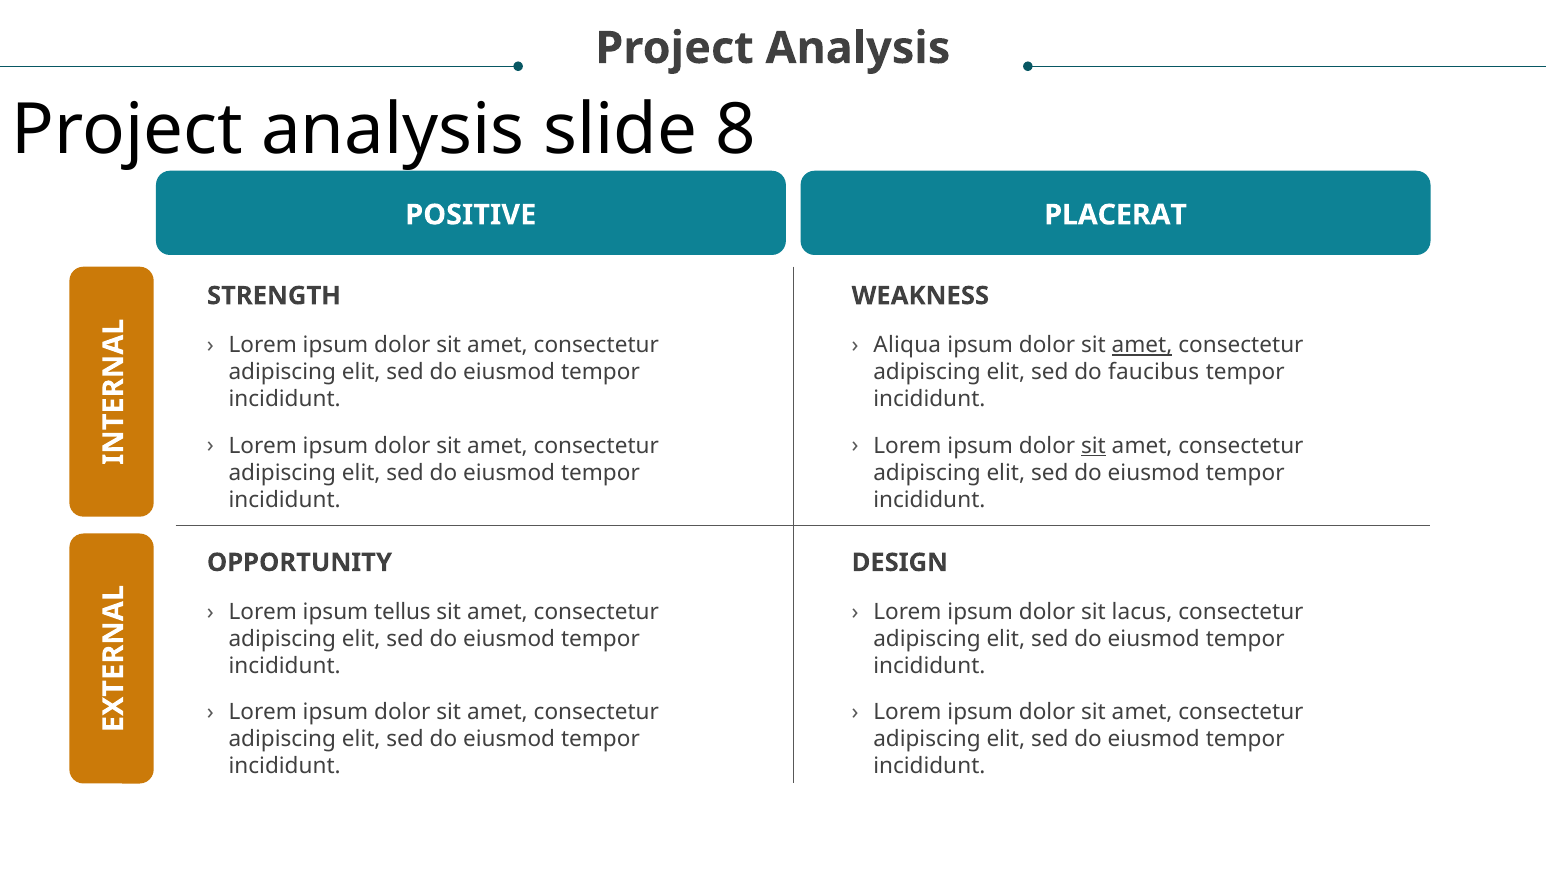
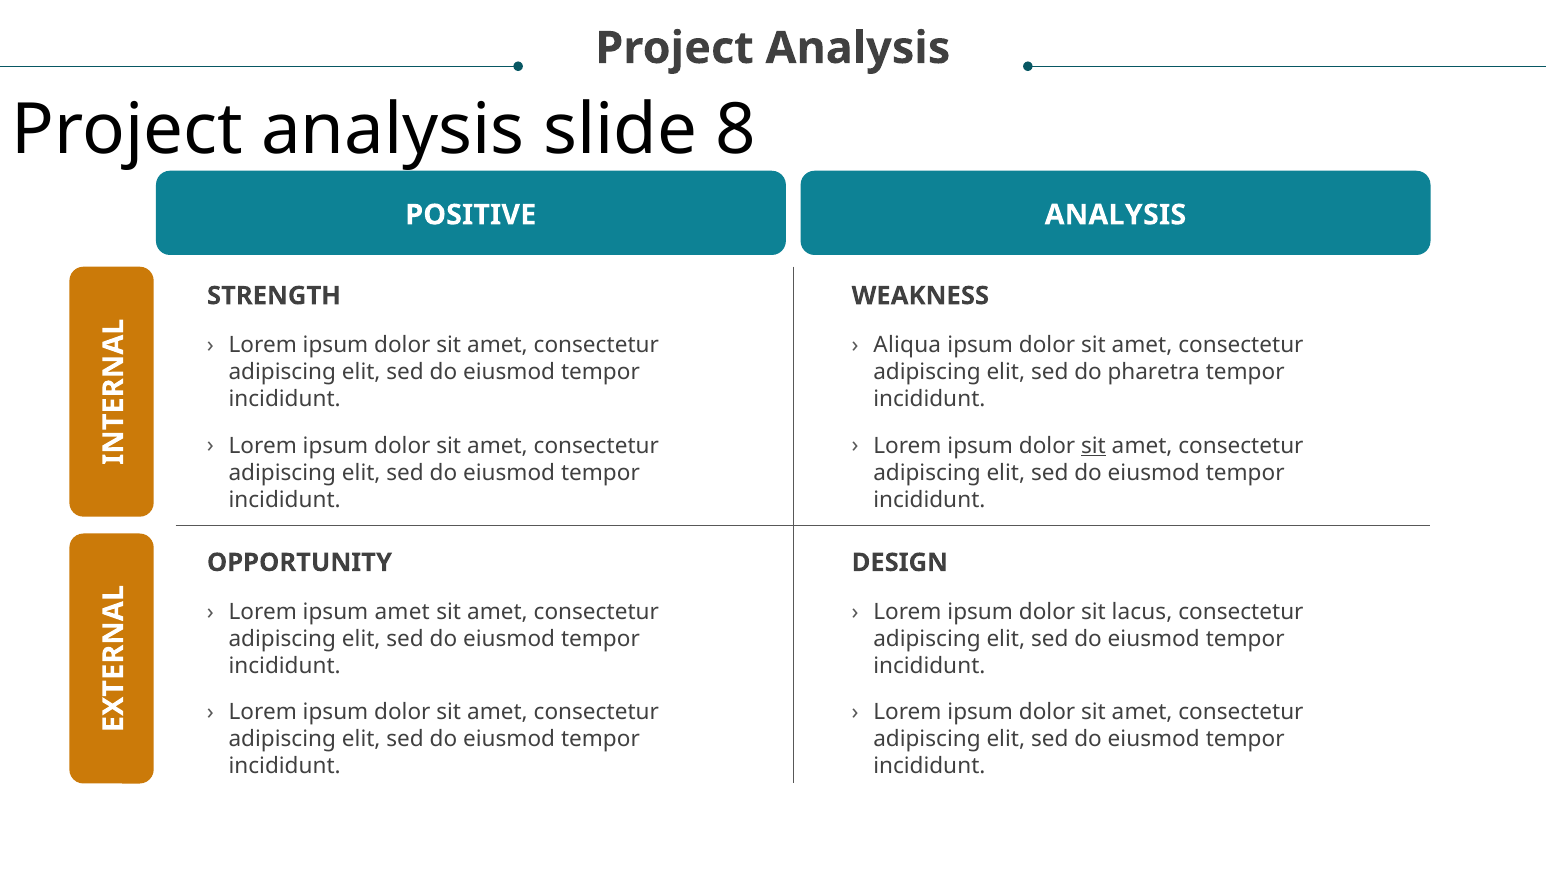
POSITIVE PLACERAT: PLACERAT -> ANALYSIS (1115, 215)
amet underline: present -> none (1142, 345)
faucibus: faucibus -> pharetra (1154, 372)
ipsum tellus: tellus -> amet (402, 612)
